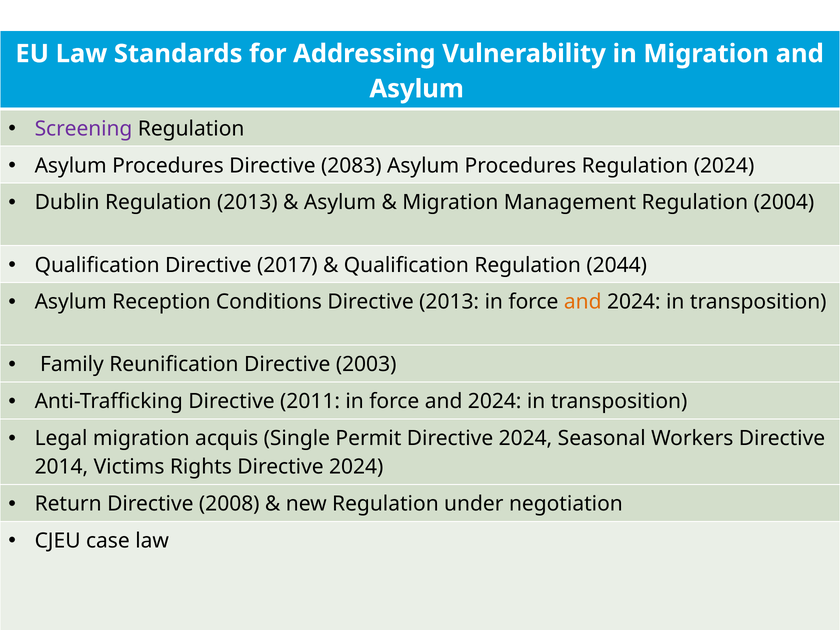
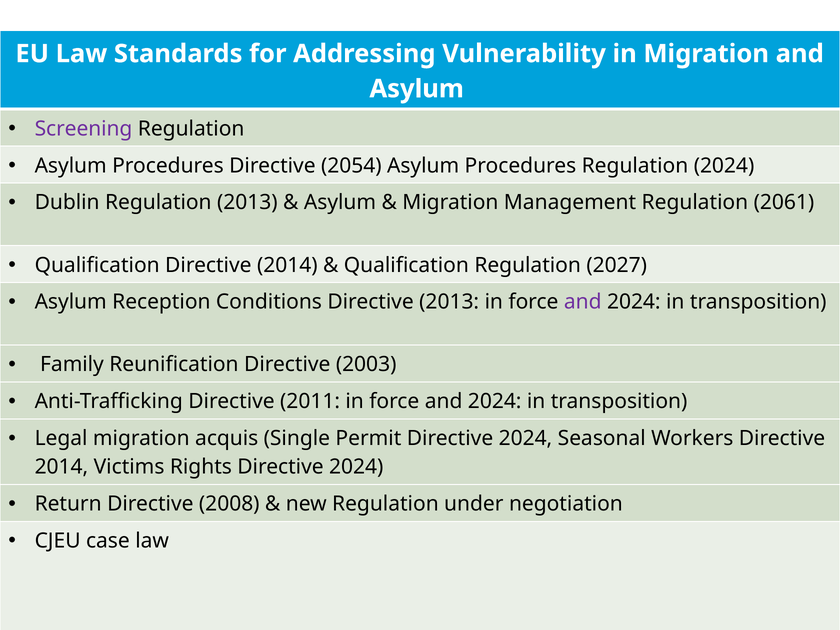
2083: 2083 -> 2054 (351, 166)
2004: 2004 -> 2061 (784, 203)
Qualification Directive 2017: 2017 -> 2014 (287, 265)
2044: 2044 -> 2027 (617, 265)
and colour: orange -> purple (583, 302)
